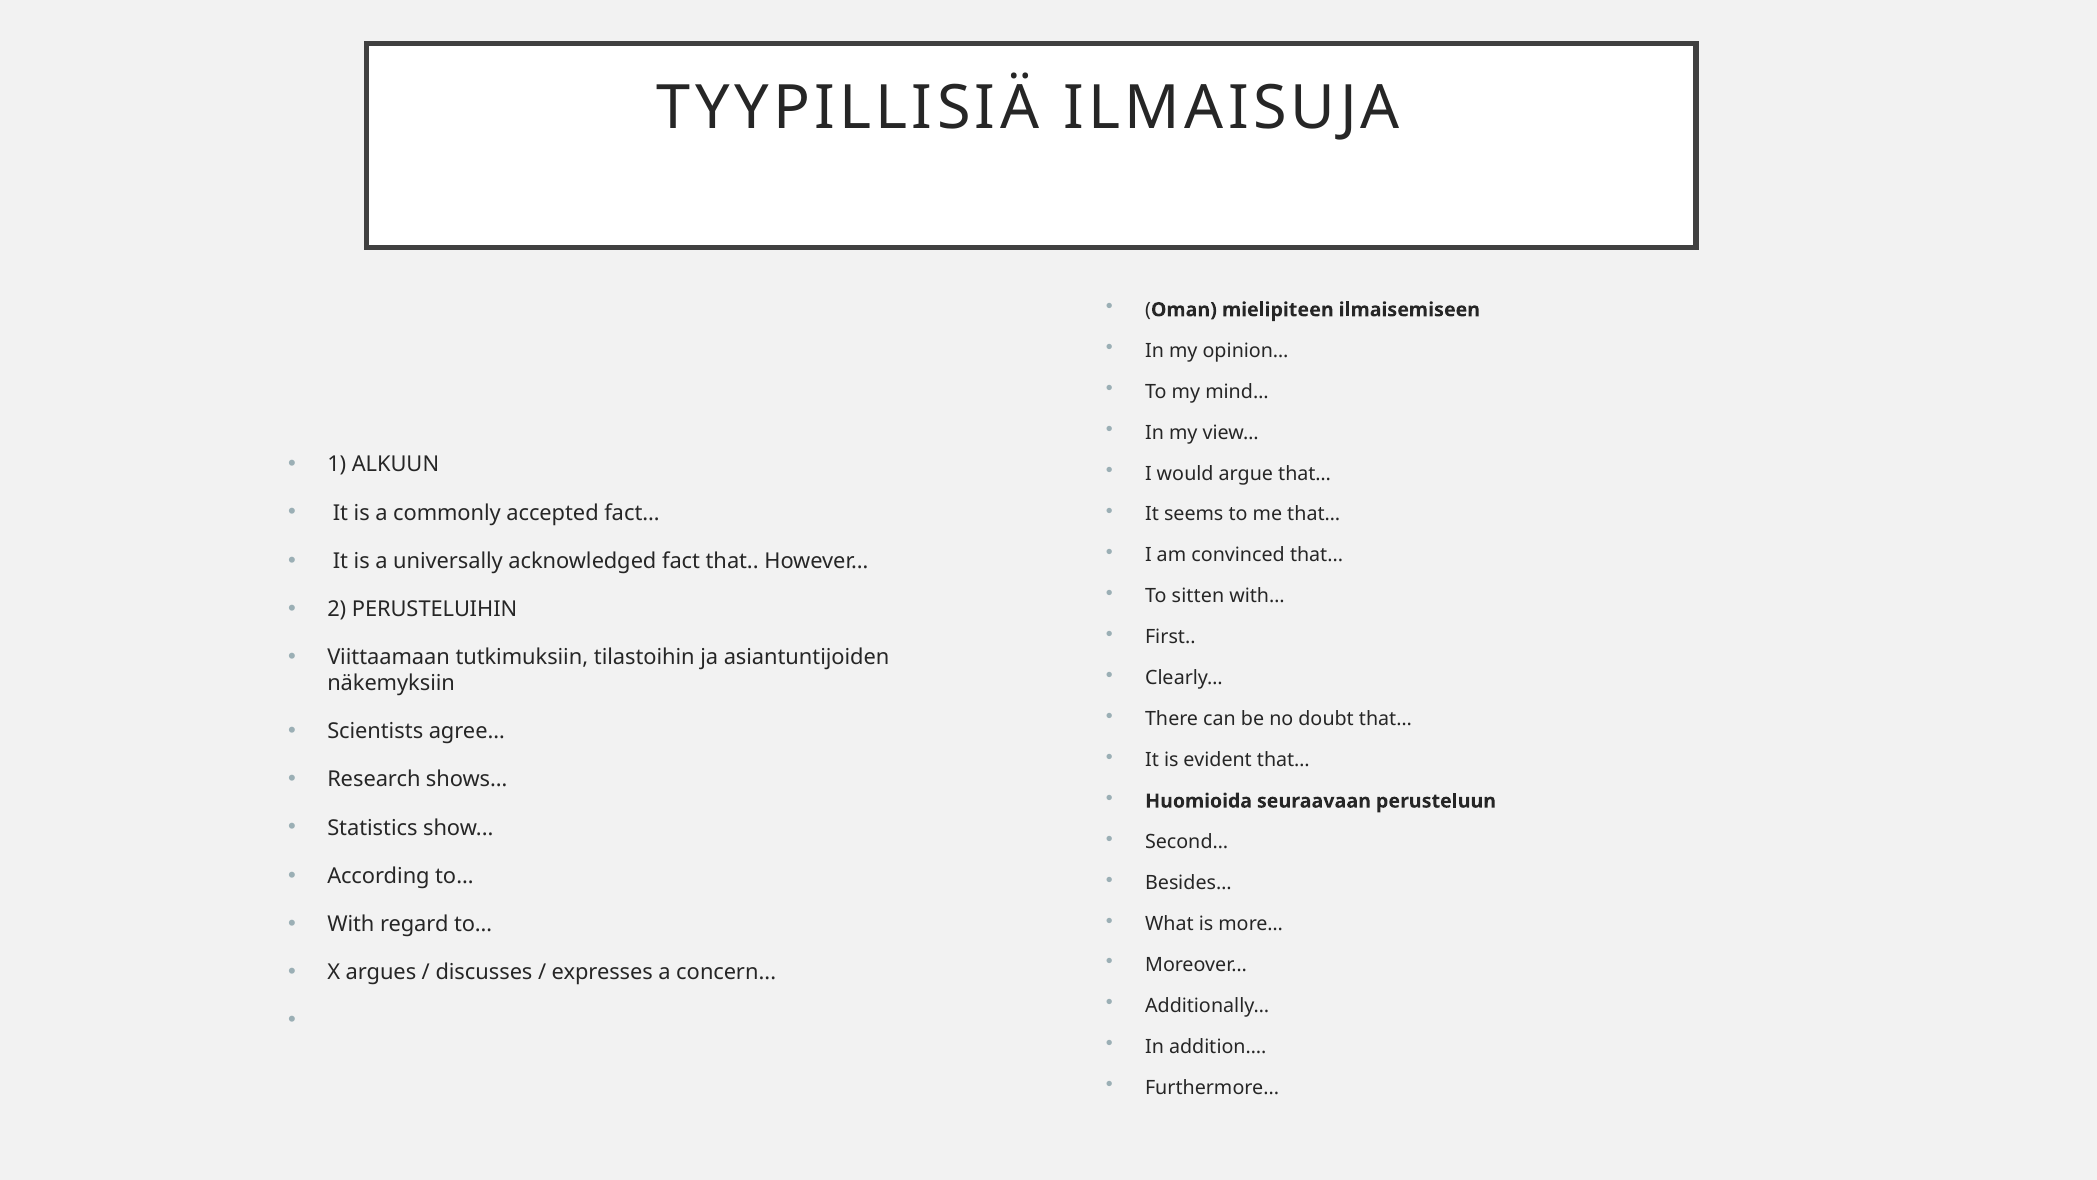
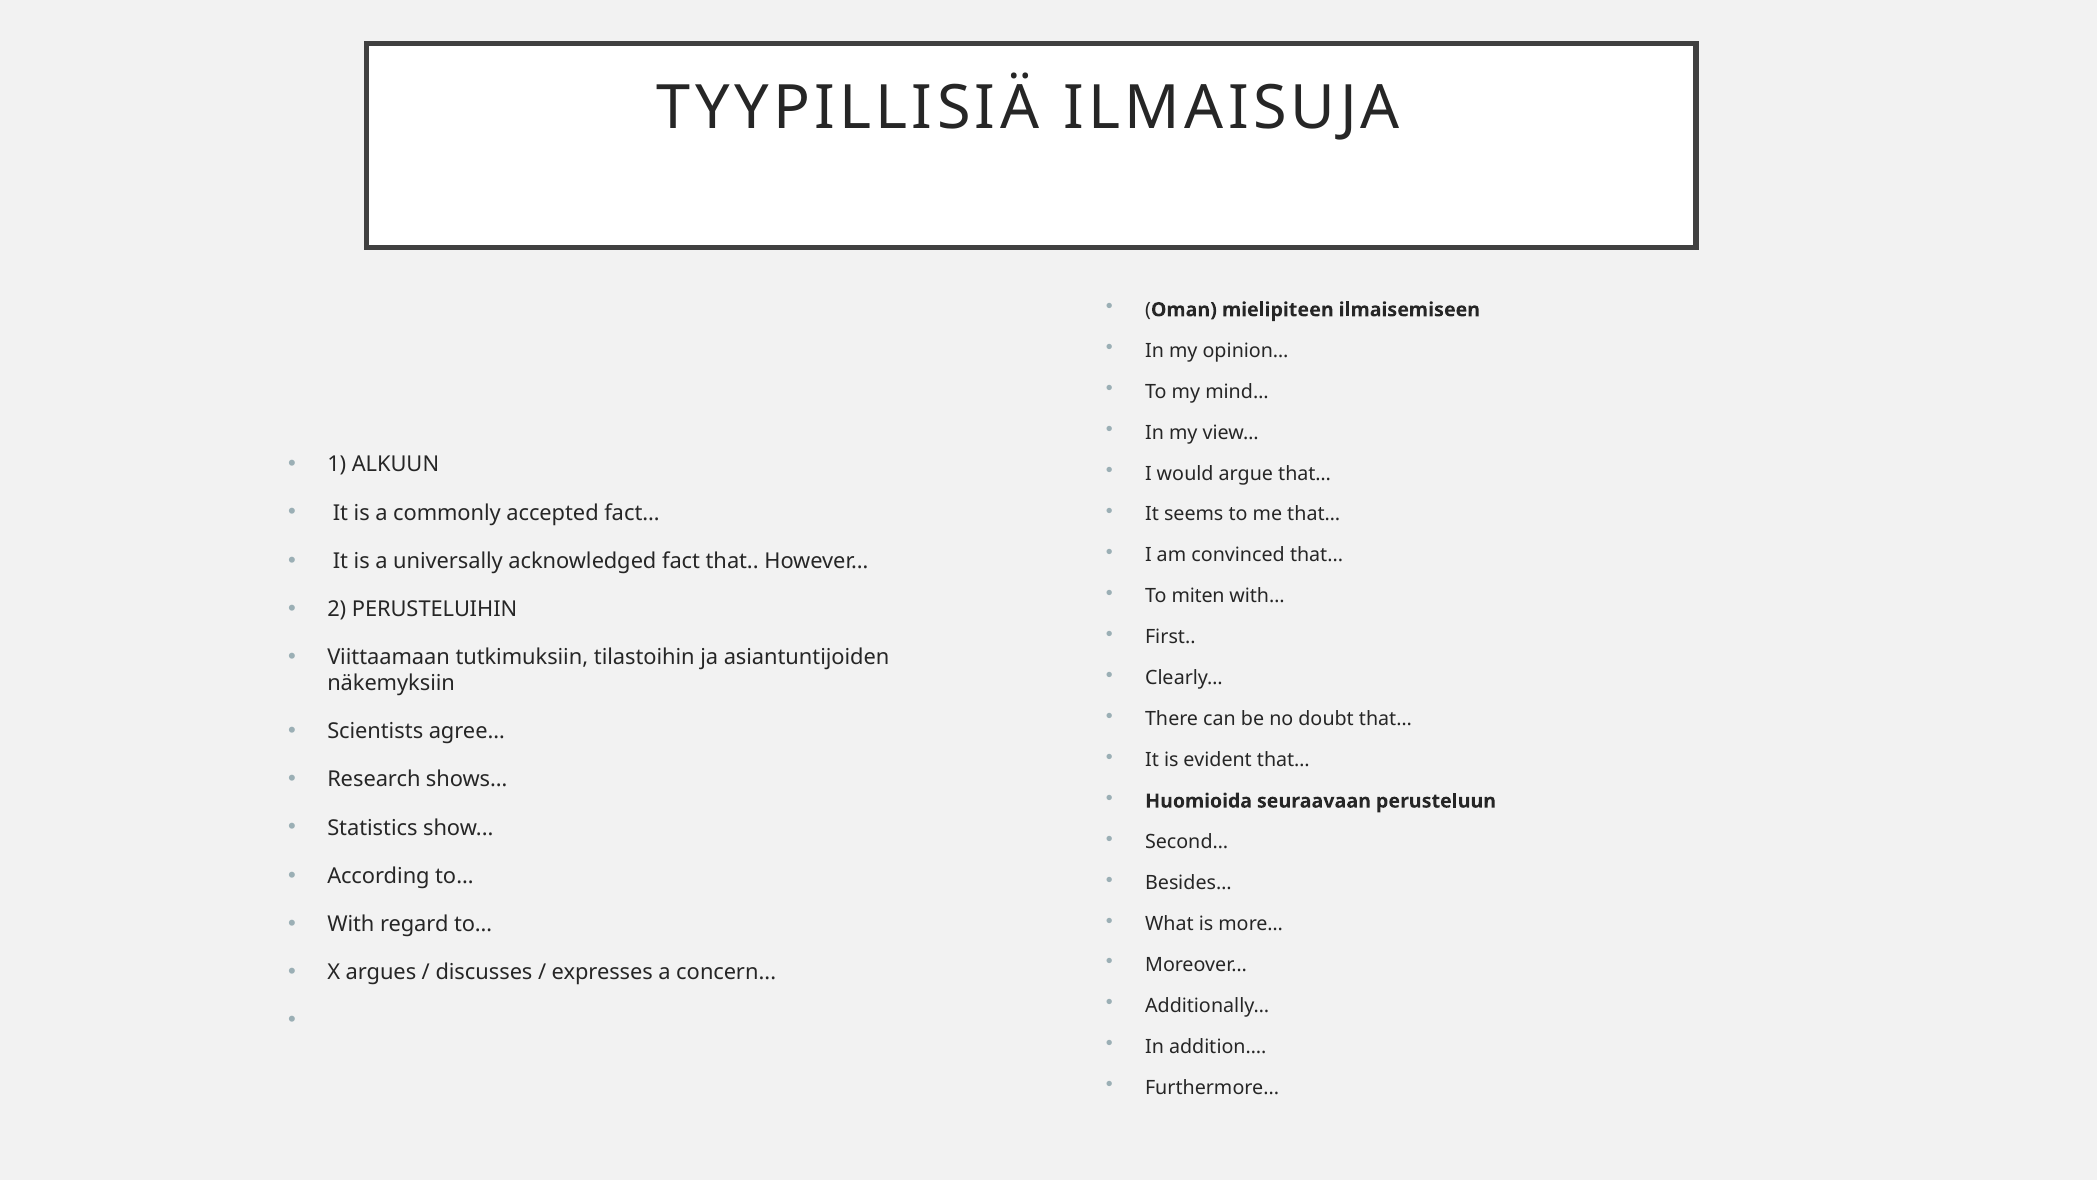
sitten: sitten -> miten (1198, 596)
